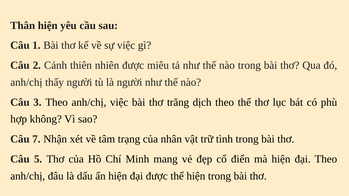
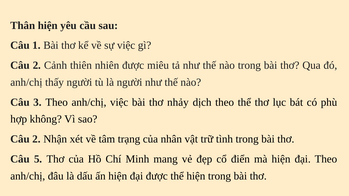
trăng: trăng -> nhảy (178, 102)
7: 7 -> 2 (37, 139)
